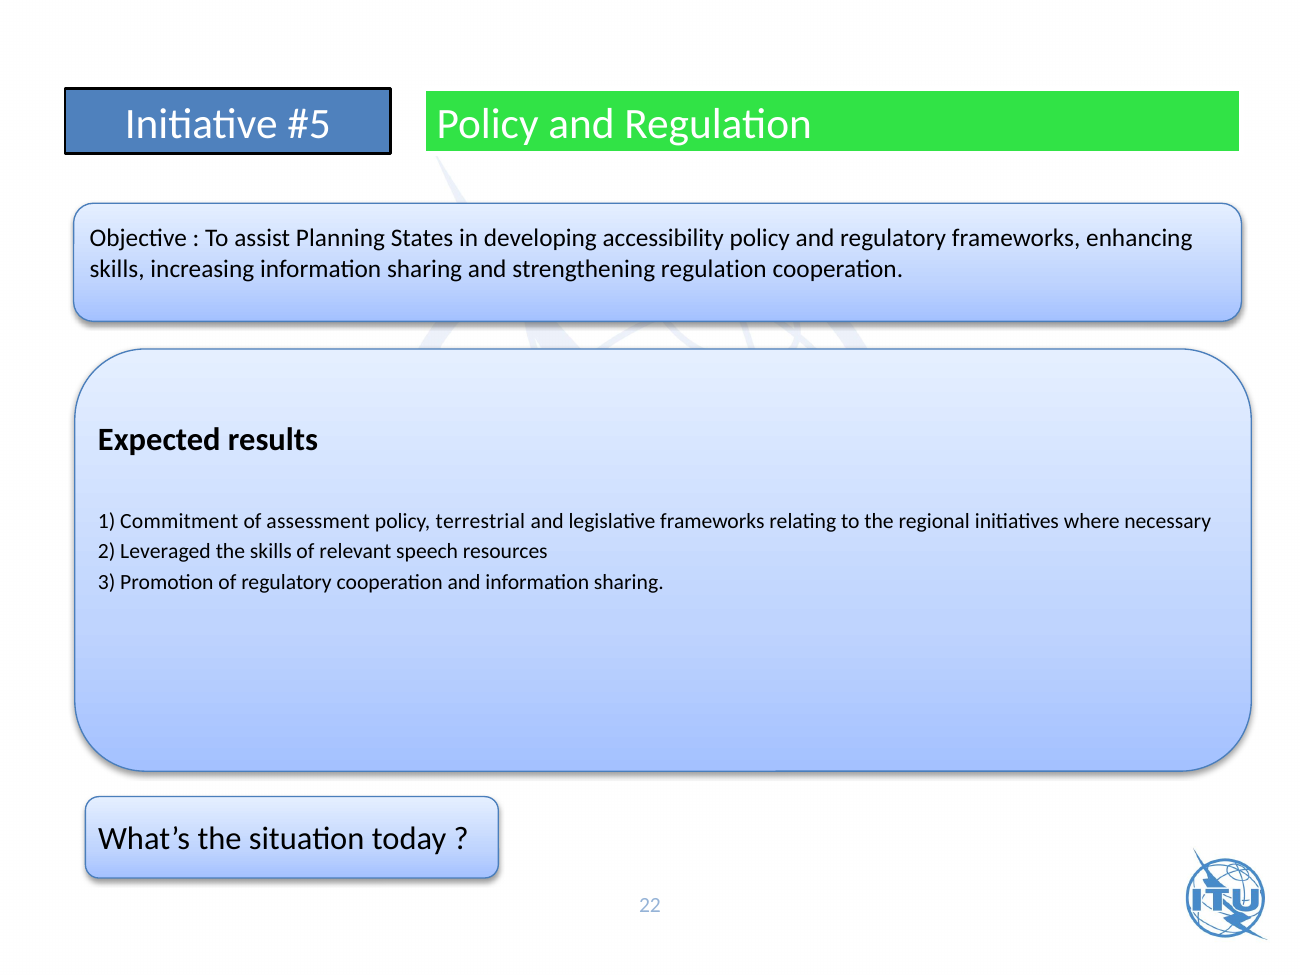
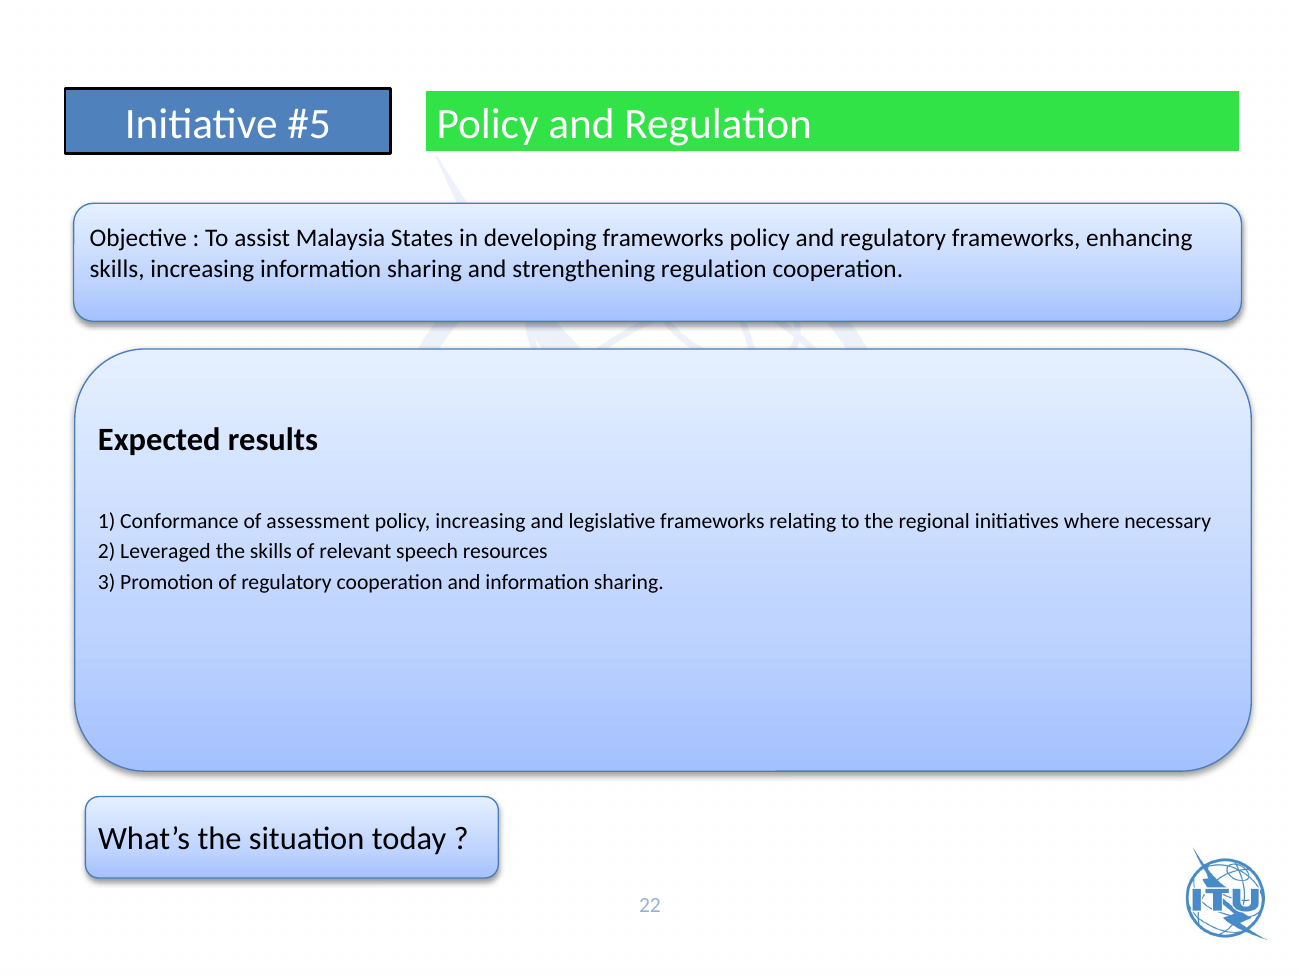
Planning: Planning -> Malaysia (341, 239)
developing accessibility: accessibility -> frameworks (663, 239)
Commitment: Commitment -> Conformance (179, 521)
policy terrestrial: terrestrial -> increasing (480, 521)
